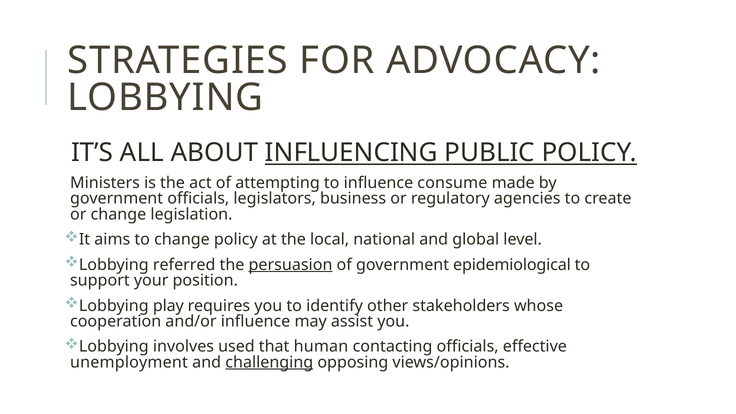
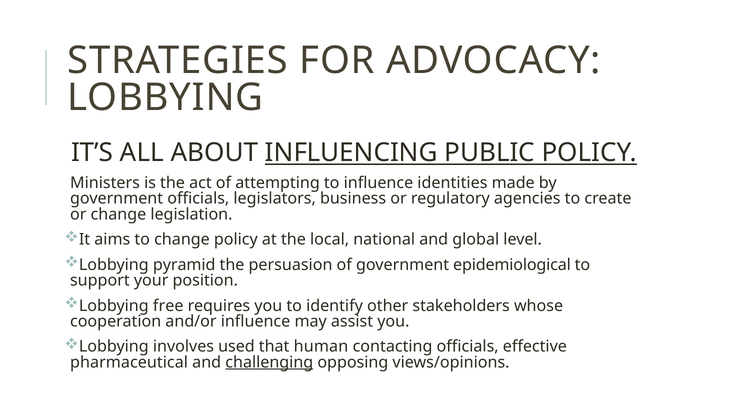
consume: consume -> identities (452, 183)
referred: referred -> pyramid (184, 265)
persuasion underline: present -> none (291, 265)
play: play -> free (168, 306)
unemployment: unemployment -> pharmaceutical (129, 362)
